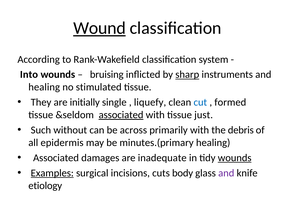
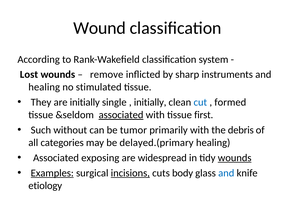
Wound underline: present -> none (100, 28)
Into: Into -> Lost (29, 75)
bruising: bruising -> remove (107, 75)
sharp underline: present -> none (187, 75)
liquefy: liquefy -> initially (150, 102)
just: just -> first (204, 115)
across: across -> tumor (133, 130)
epidermis: epidermis -> categories (62, 143)
minutes.(primary: minutes.(primary -> delayed.(primary (157, 143)
damages: damages -> exposing (100, 158)
inadequate: inadequate -> widespread (162, 158)
incisions underline: none -> present (130, 173)
and colour: purple -> blue (226, 173)
